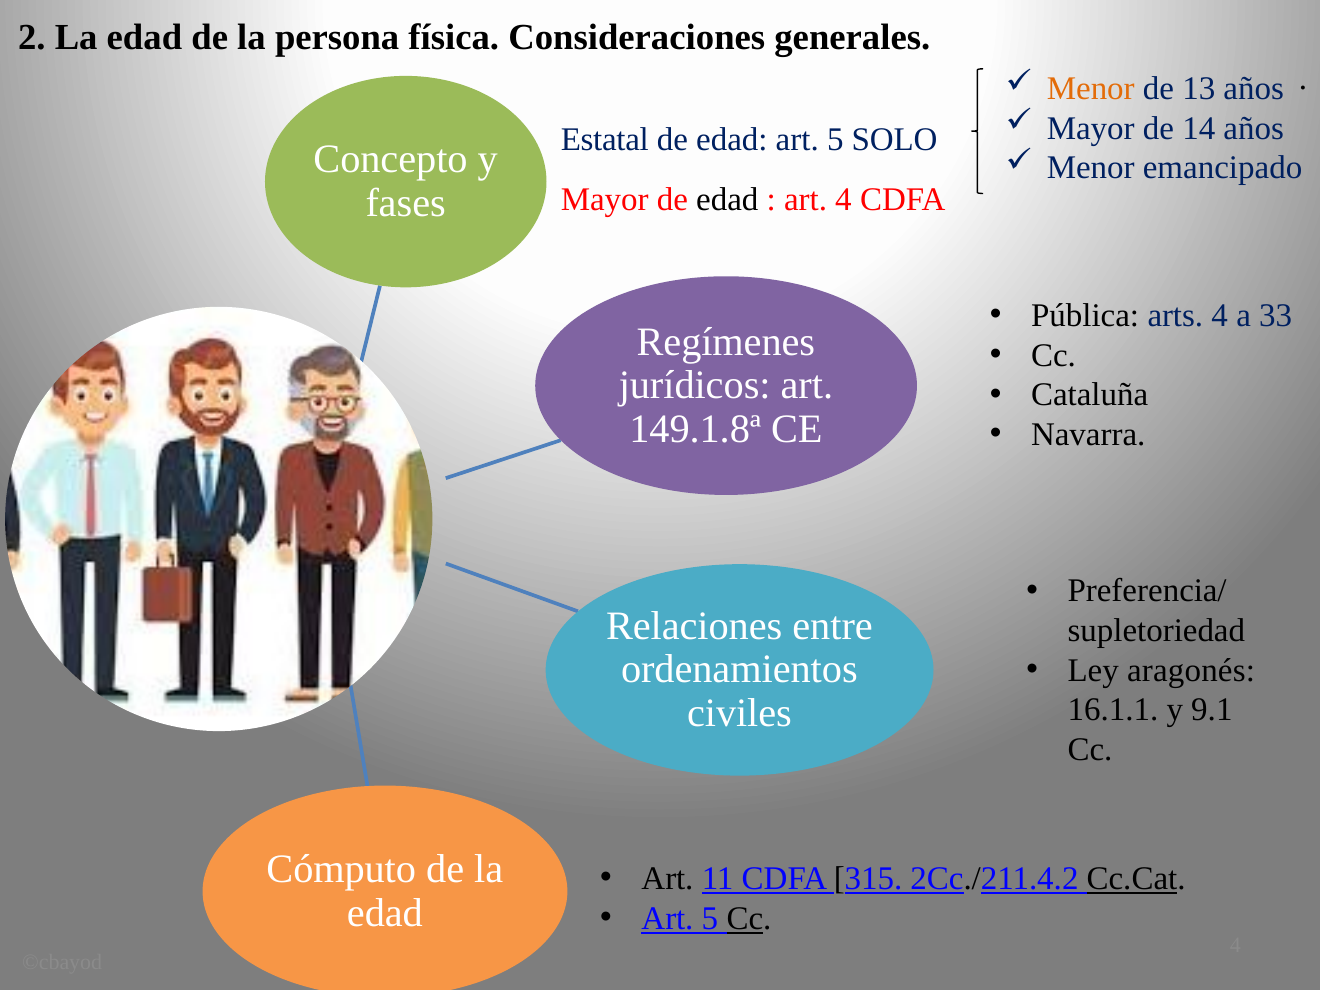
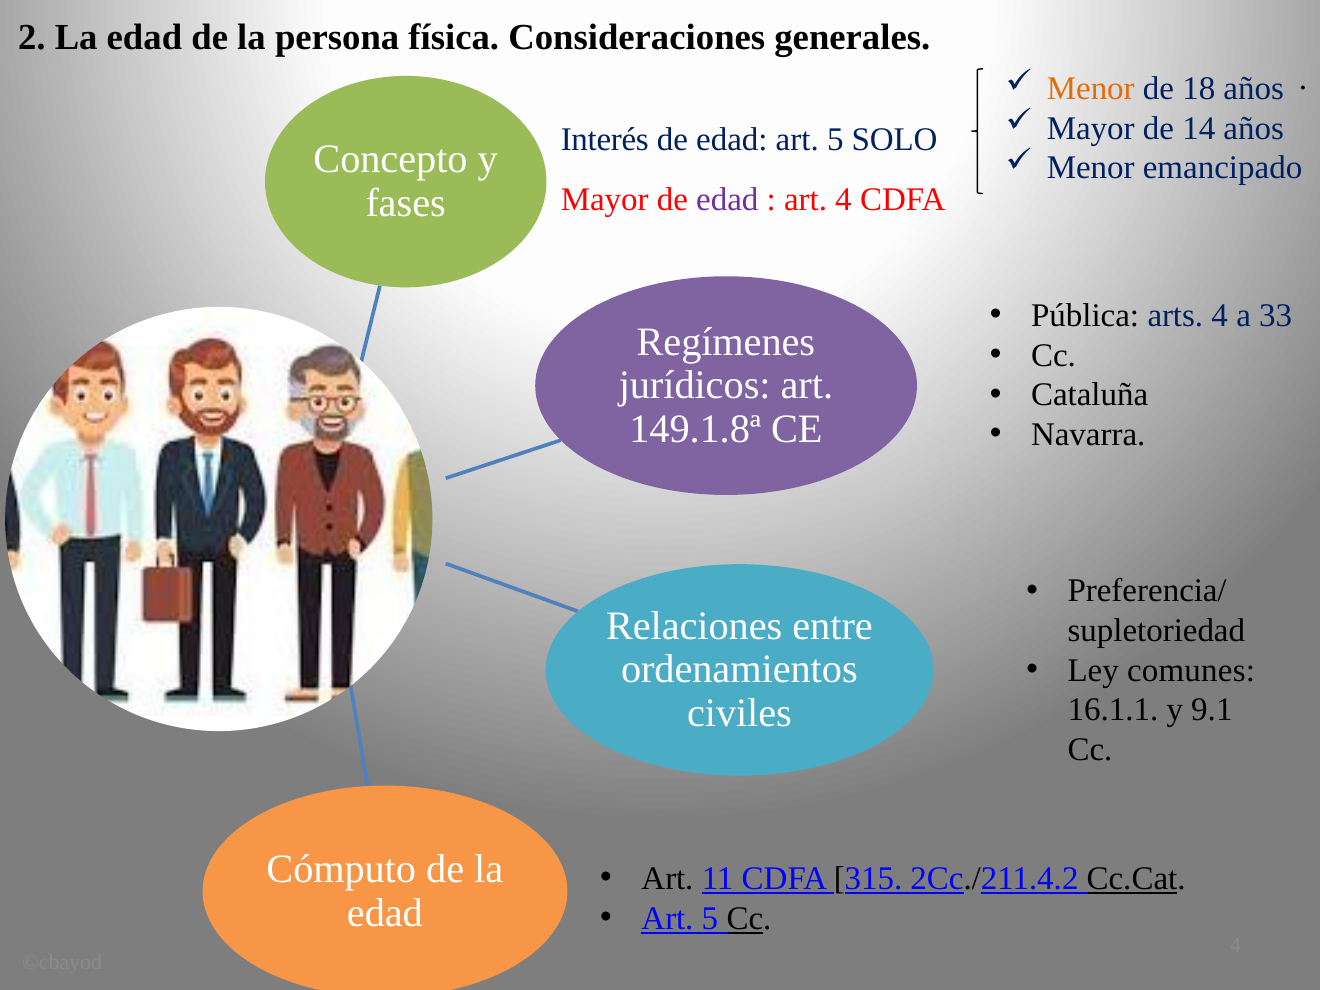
13: 13 -> 18 (1199, 89)
Estatal: Estatal -> Interés (605, 140)
edad colour: black -> purple (727, 199)
aragonés: aragonés -> comunes (1191, 670)
